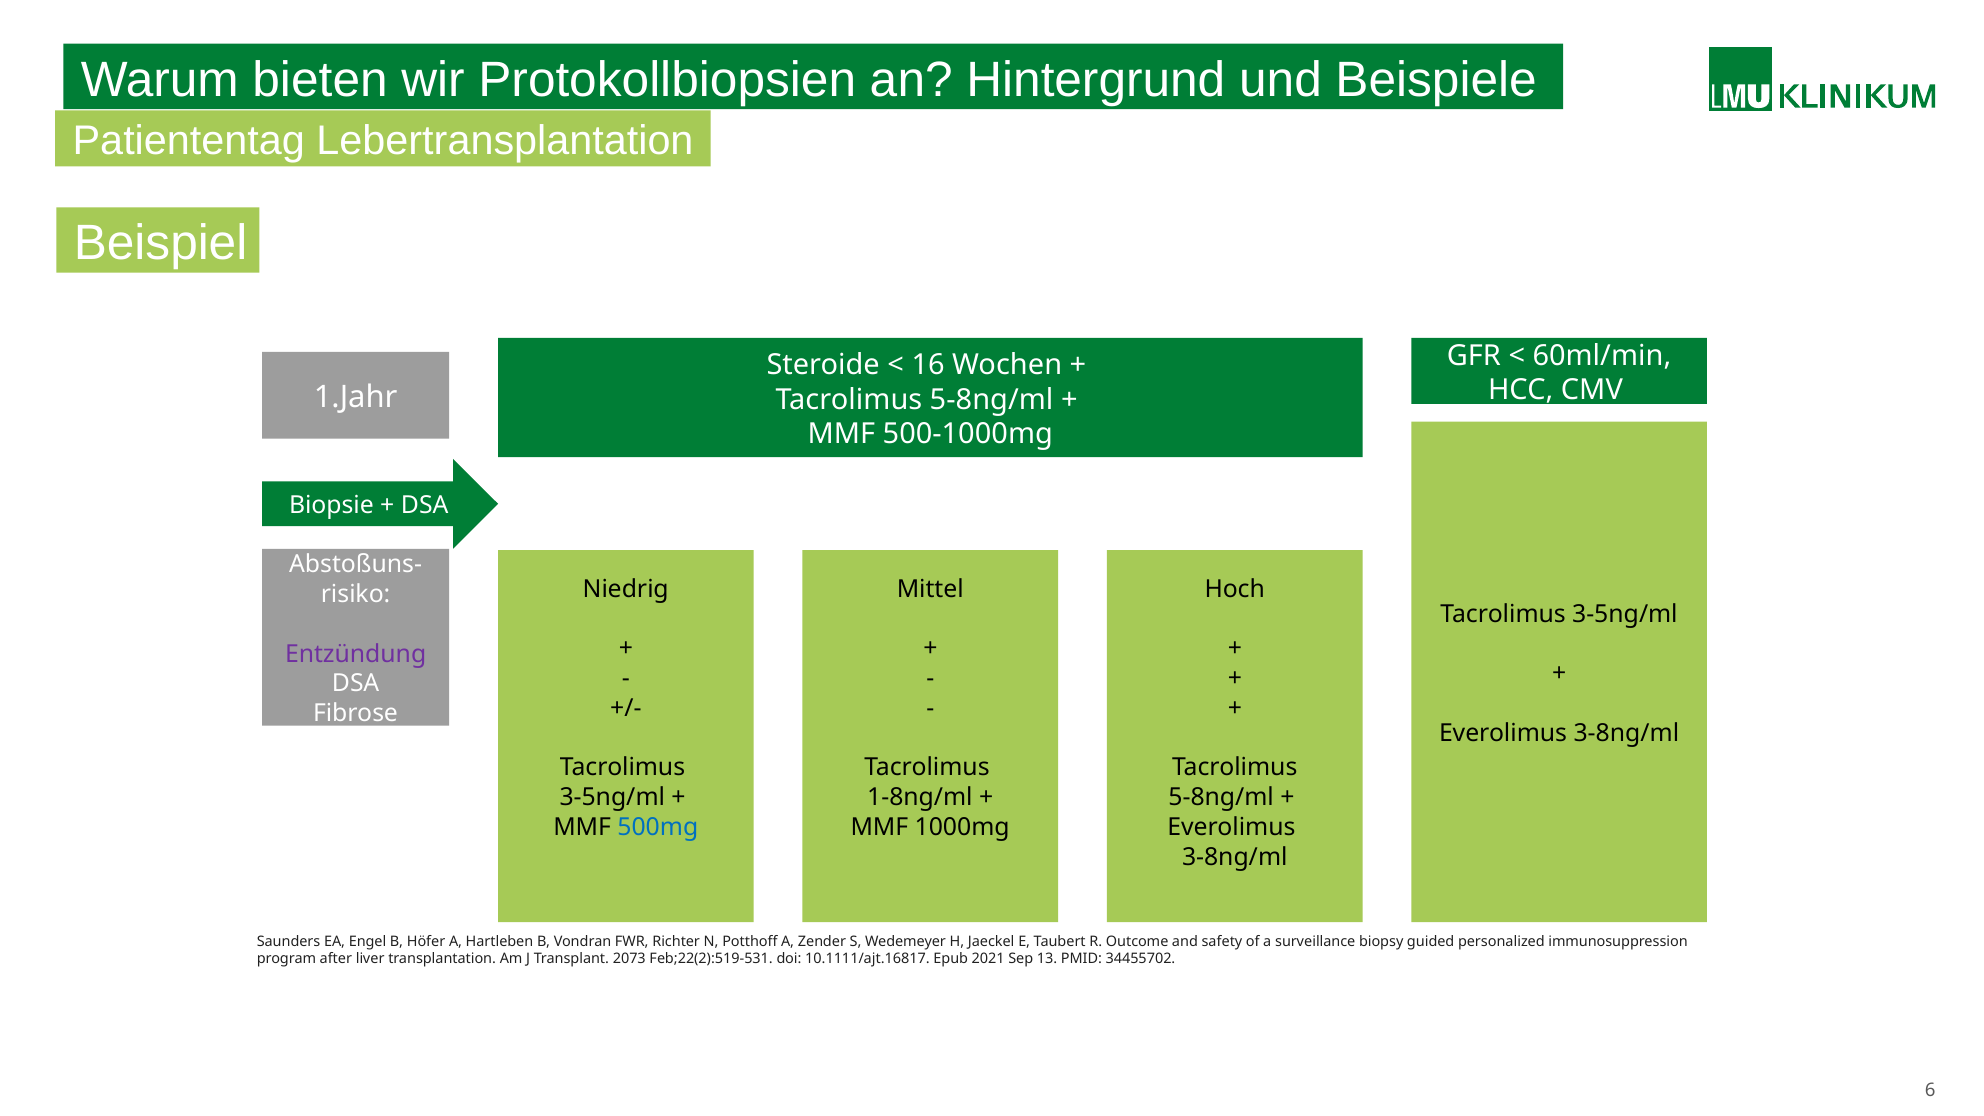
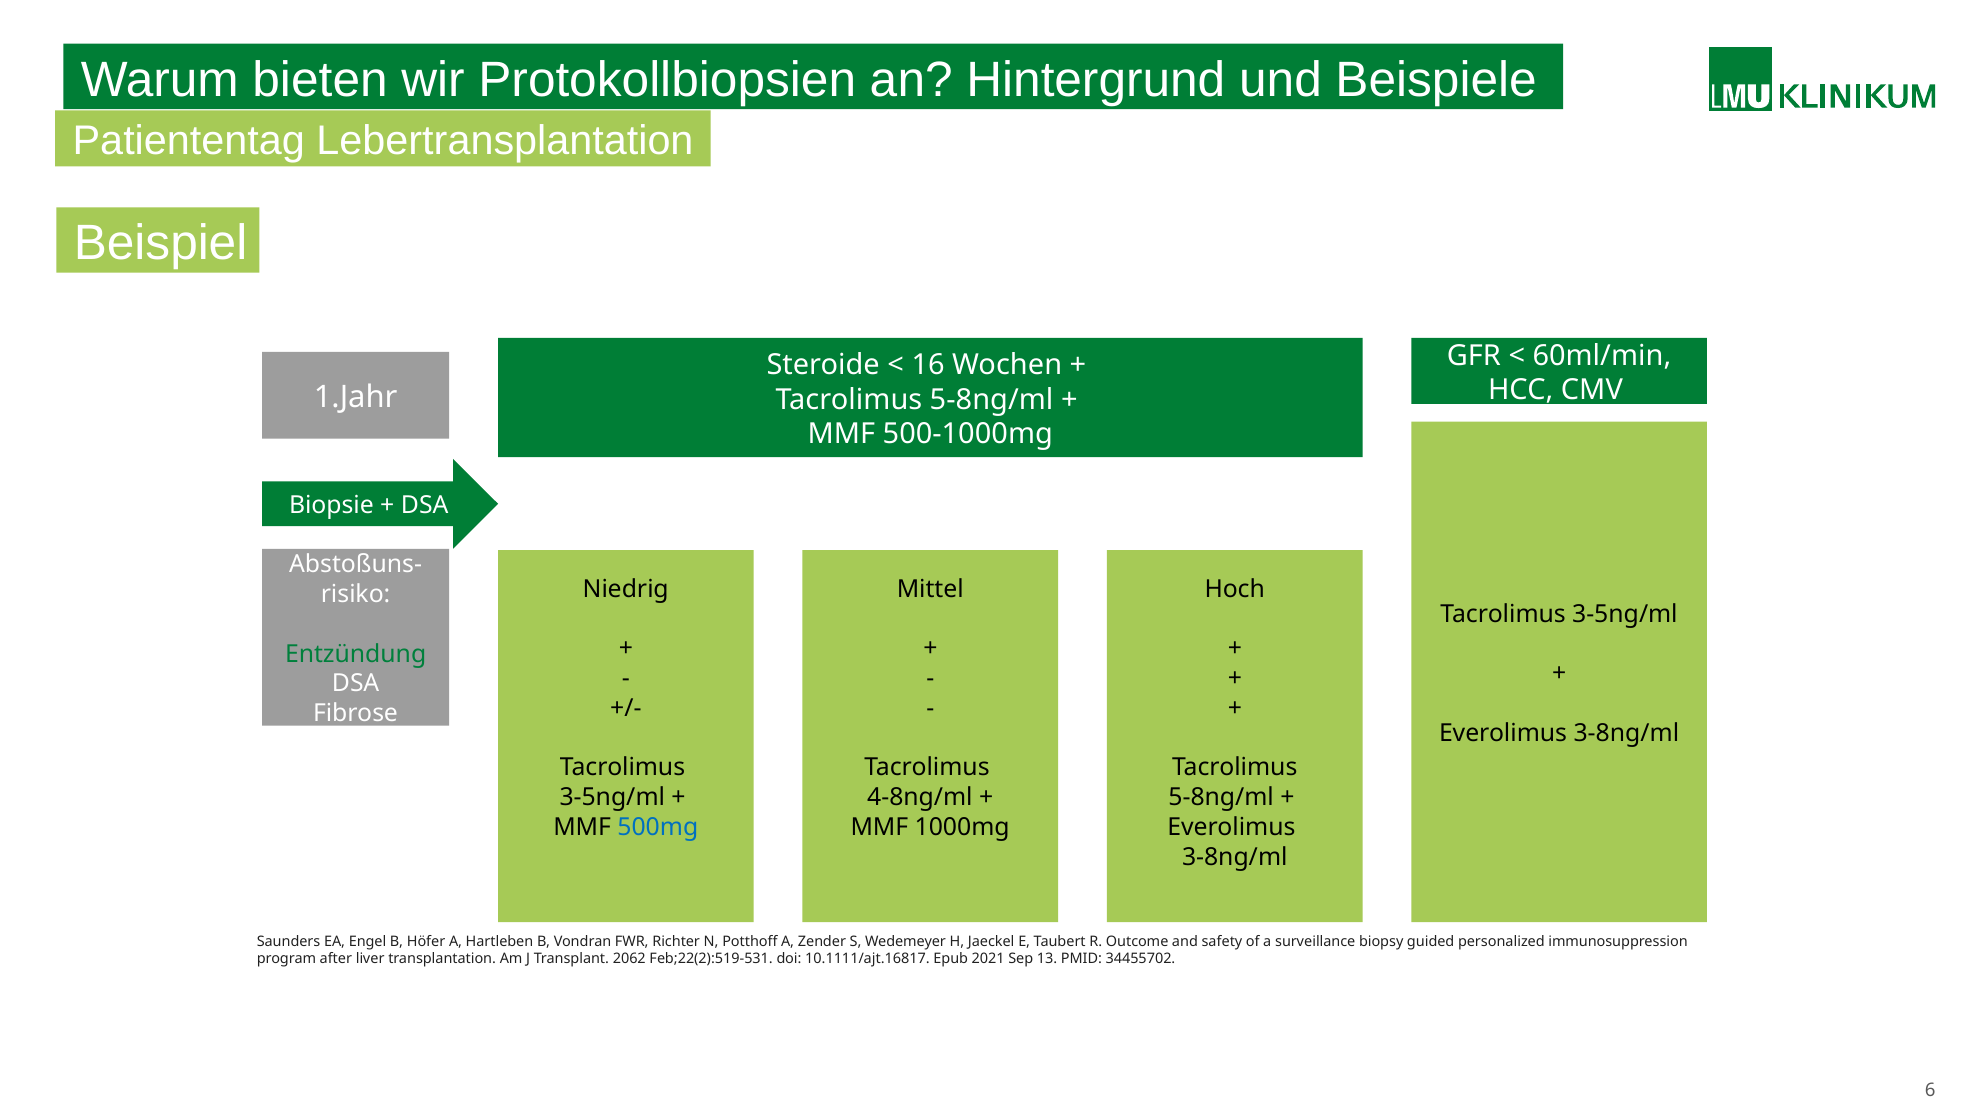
Entzündung colour: purple -> green (356, 654)
1-8ng/ml: 1-8ng/ml -> 4-8ng/ml (920, 797)
2073: 2073 -> 2062 (629, 959)
